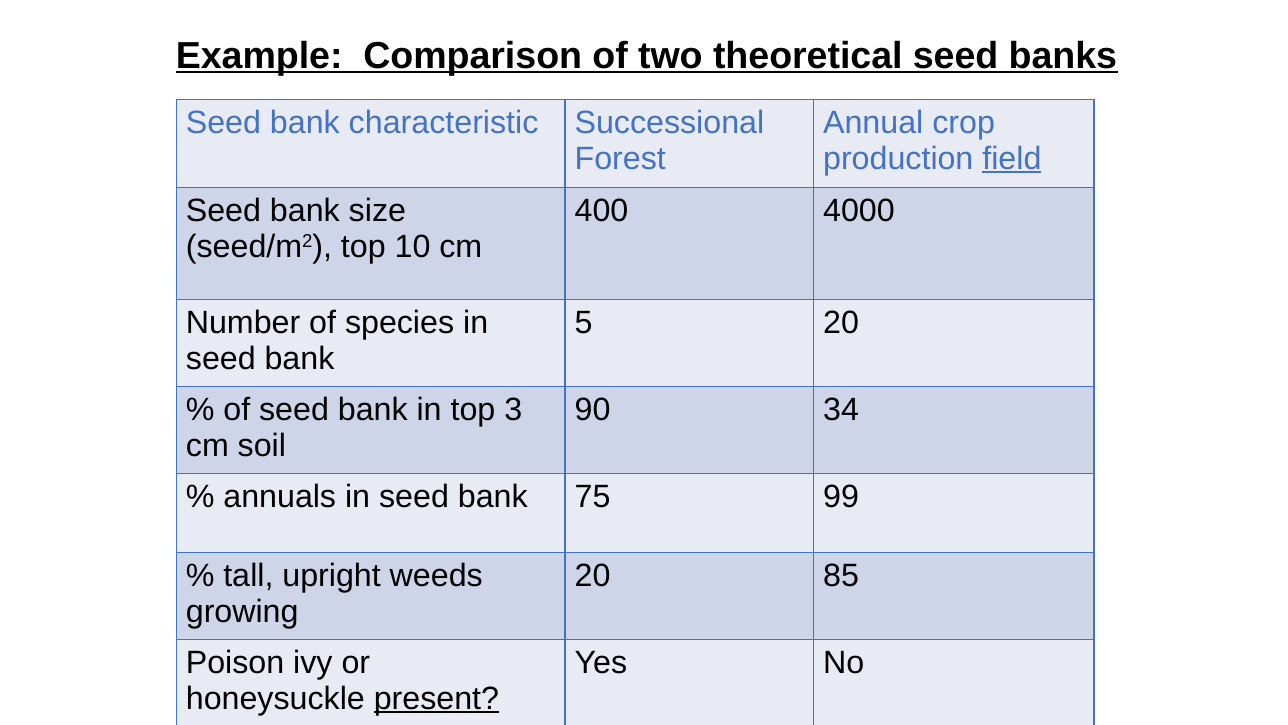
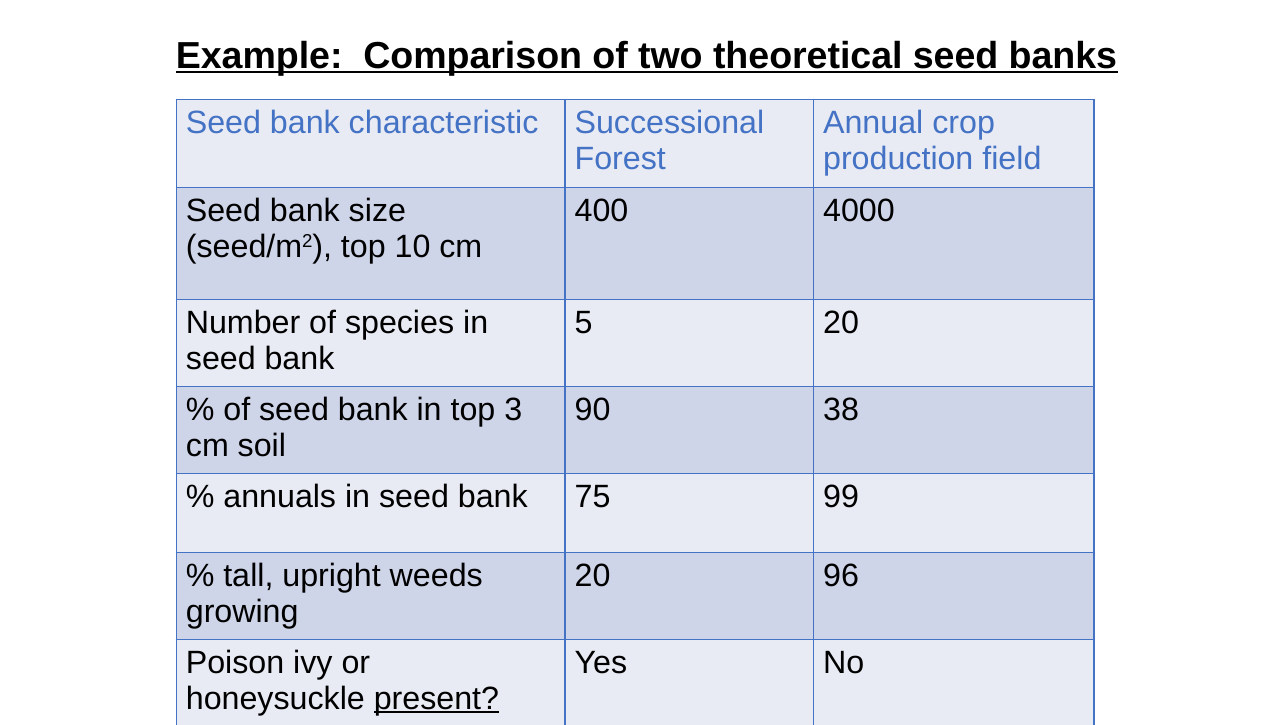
field underline: present -> none (1012, 158)
34: 34 -> 38 (841, 410)
85: 85 -> 96 (841, 575)
